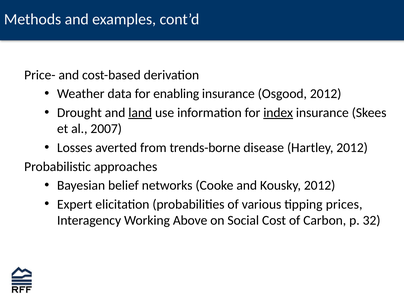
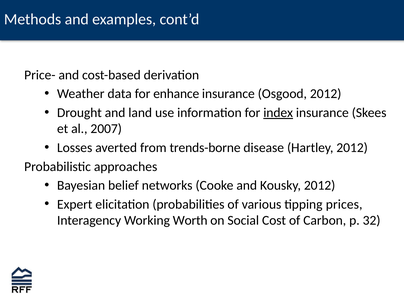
enabling: enabling -> enhance (176, 94)
land underline: present -> none (140, 113)
Above: Above -> Worth (190, 220)
